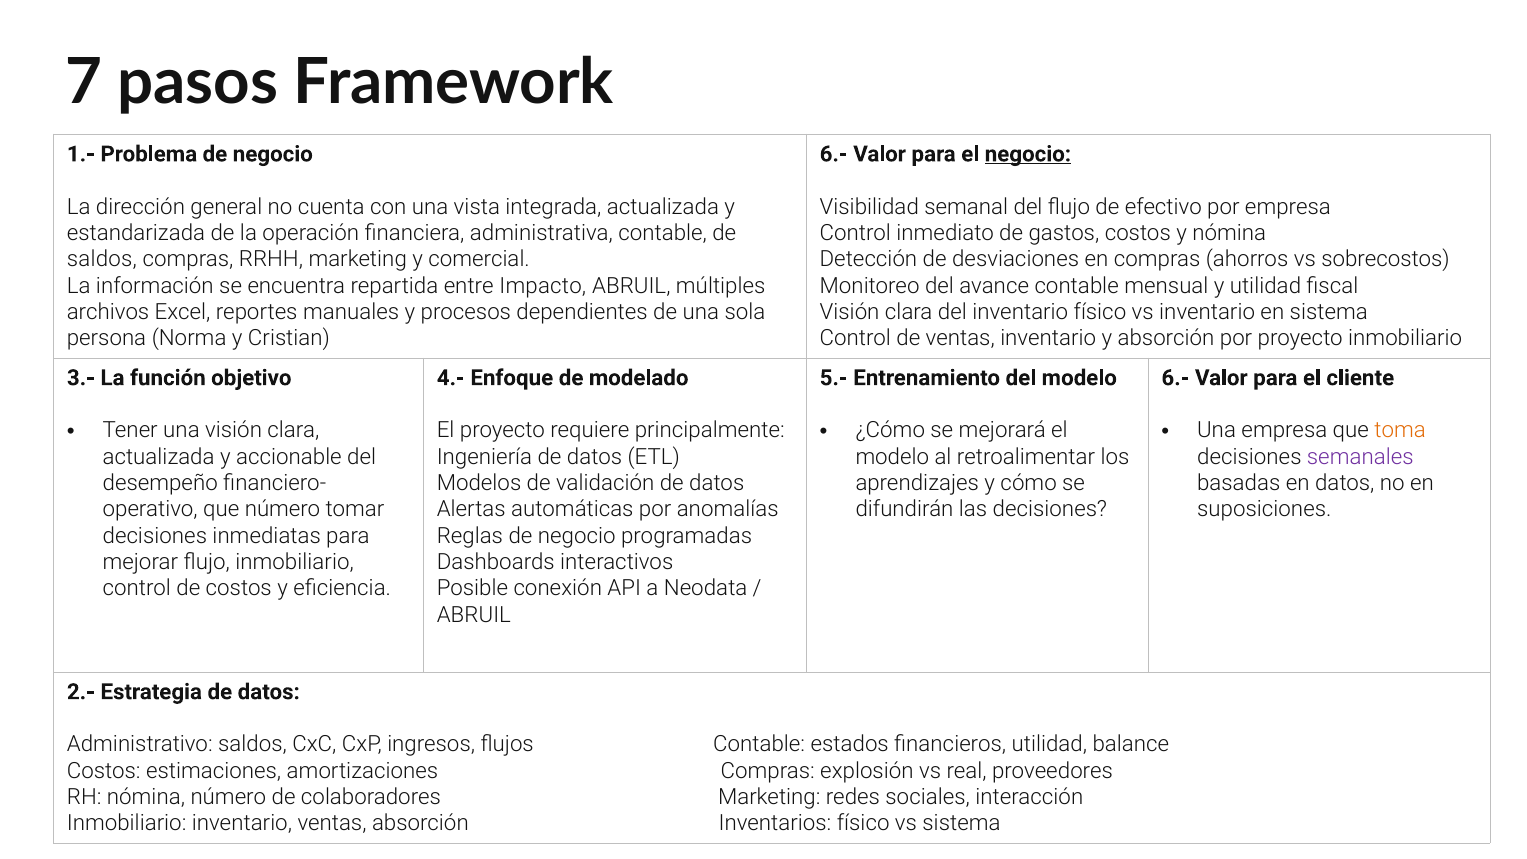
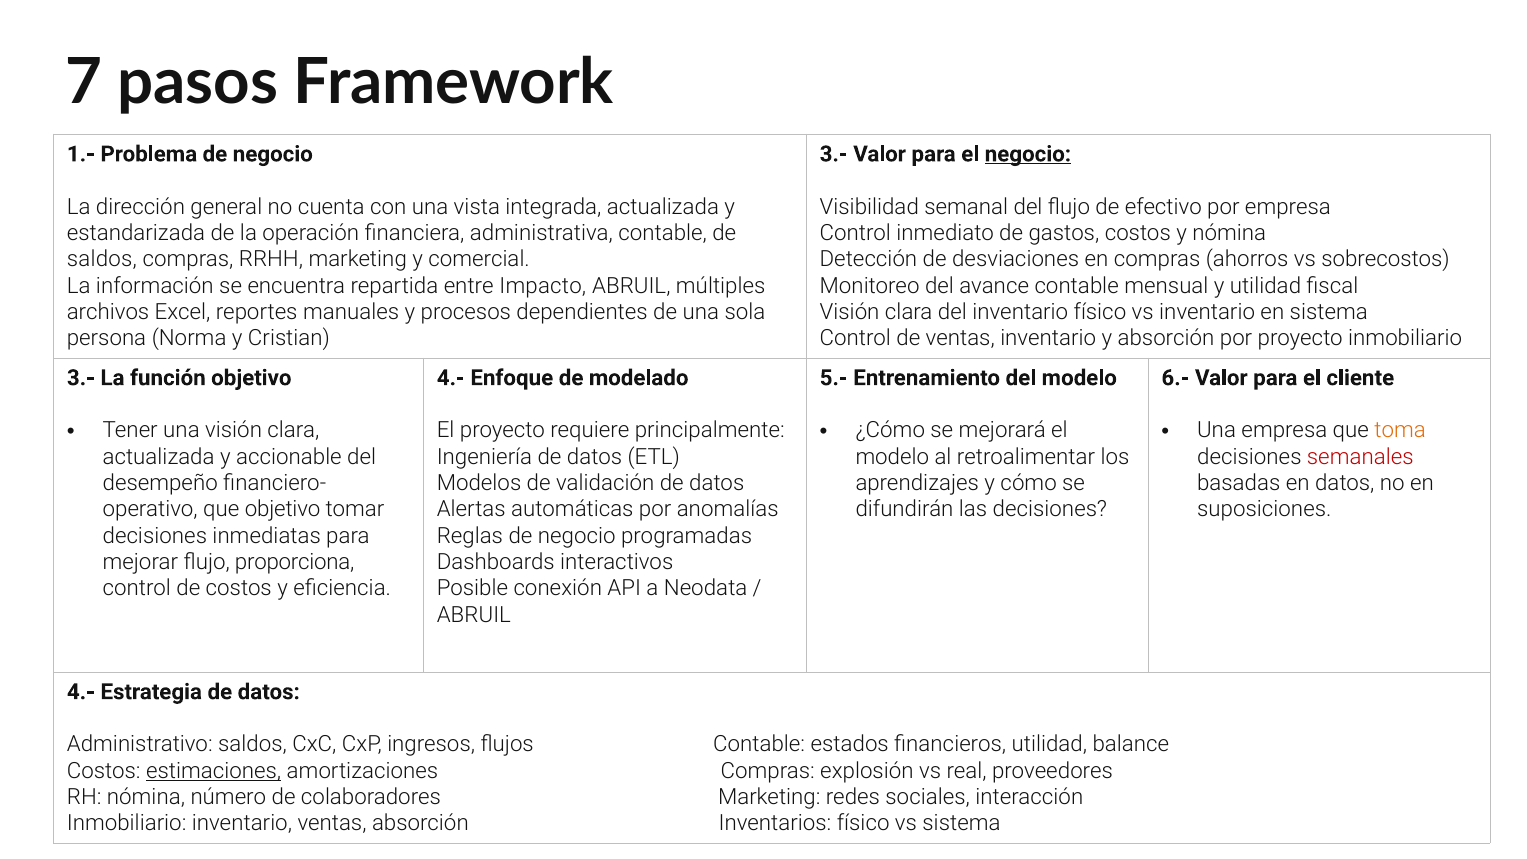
6.-: 6.- -> 3.- (834, 154)
semanales colour: purple -> red (1360, 457)
que número: número -> objetivo (283, 509)
flujo inmobiliario: inmobiliario -> proporciona (295, 562)
2.-: 2.- -> 4.- (81, 692)
estimaciones underline: none -> present (214, 771)
